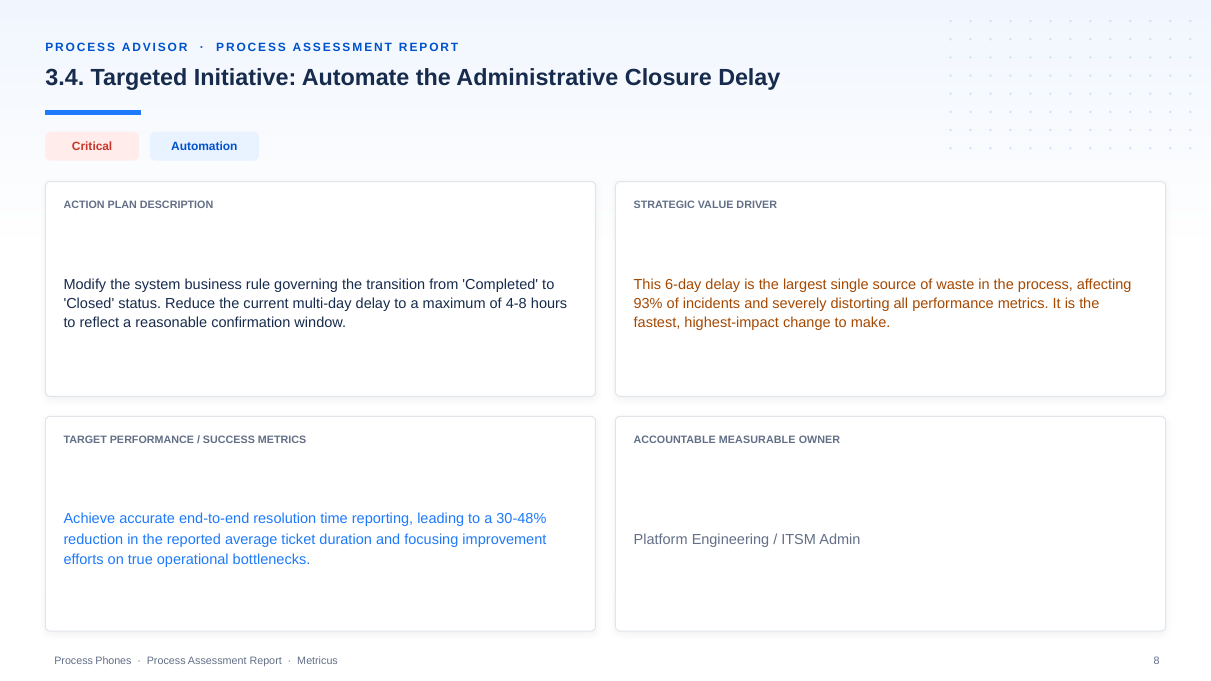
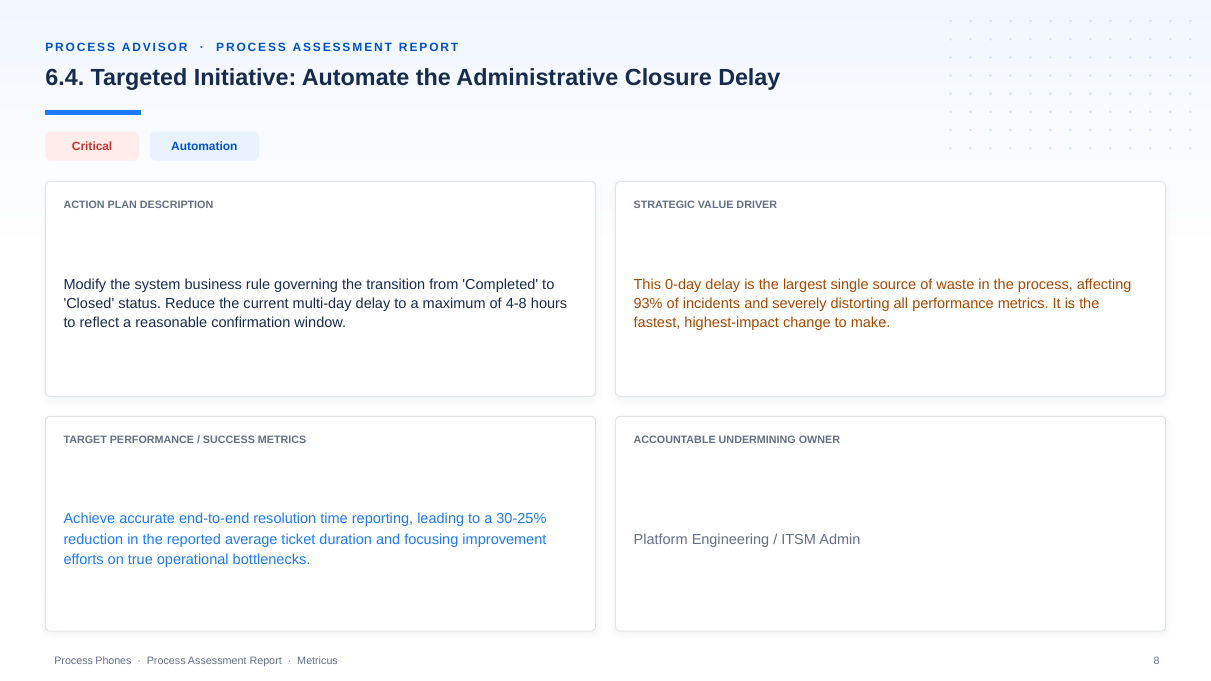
3.4: 3.4 -> 6.4 (65, 77)
6-day: 6-day -> 0-day (683, 285)
MEASURABLE: MEASURABLE -> UNDERMINING (757, 440)
30-48%: 30-48% -> 30-25% (521, 519)
